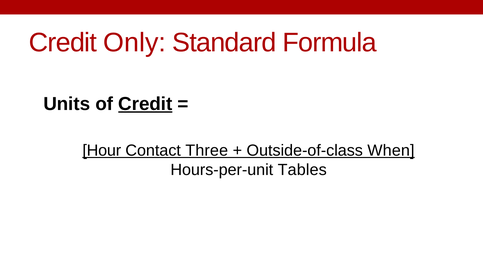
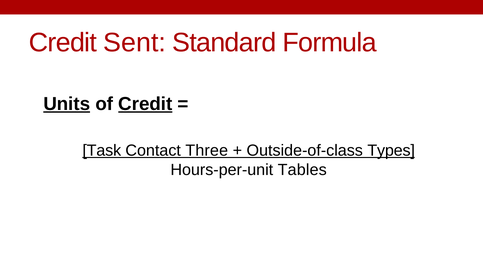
Only: Only -> Sent (135, 43)
Units underline: none -> present (67, 104)
Hour: Hour -> Task (102, 150)
When: When -> Types (391, 150)
